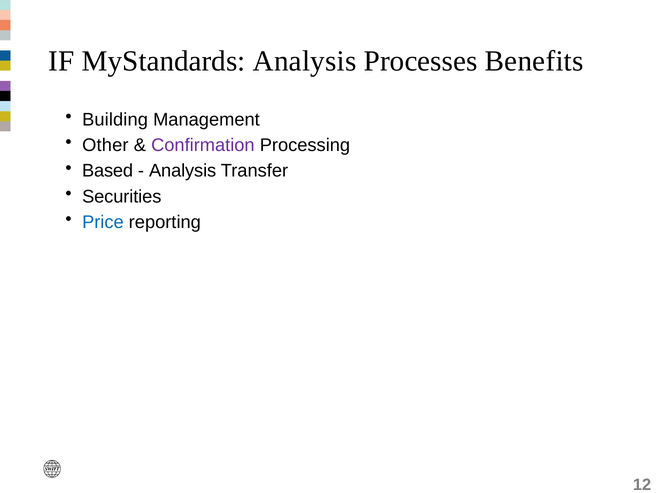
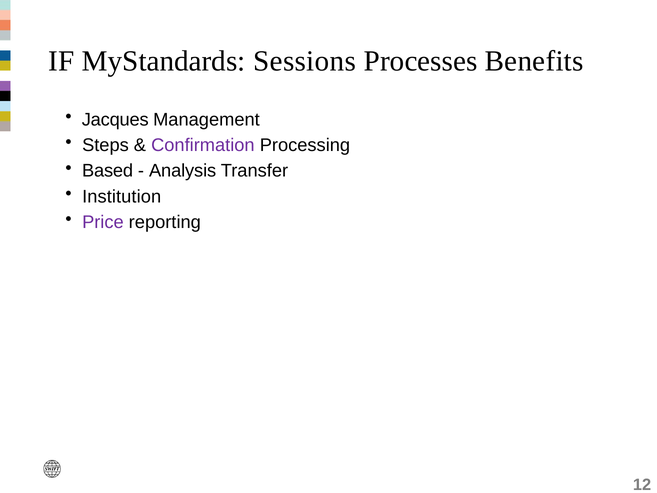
MyStandards Analysis: Analysis -> Sessions (305, 61)
Building: Building -> Jacques (115, 120)
Other: Other -> Steps (105, 145)
Securities: Securities -> Institution (122, 196)
Price colour: blue -> purple (103, 222)
